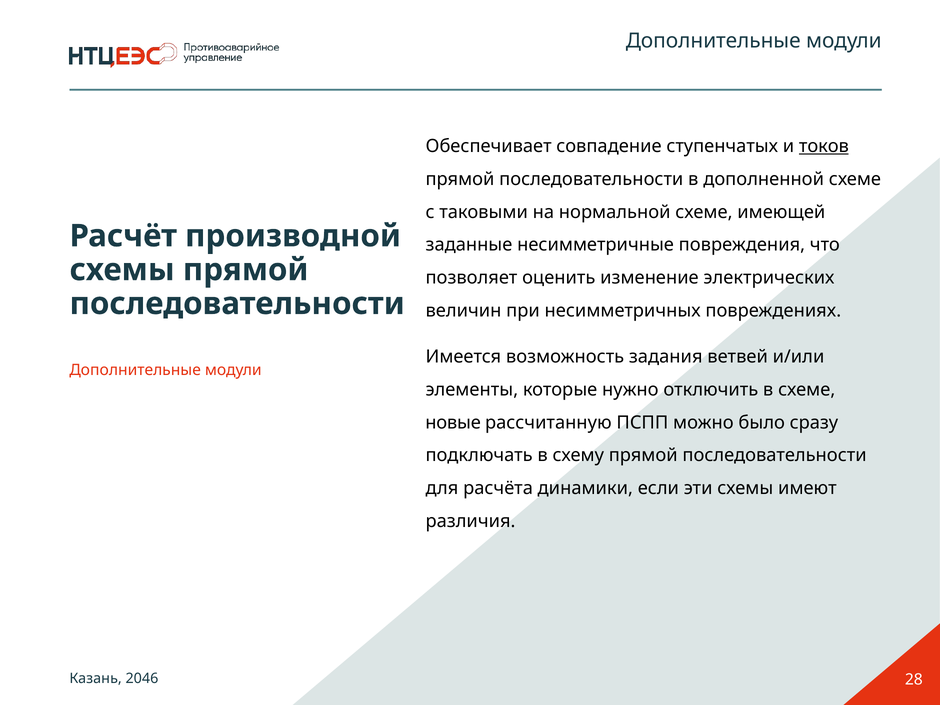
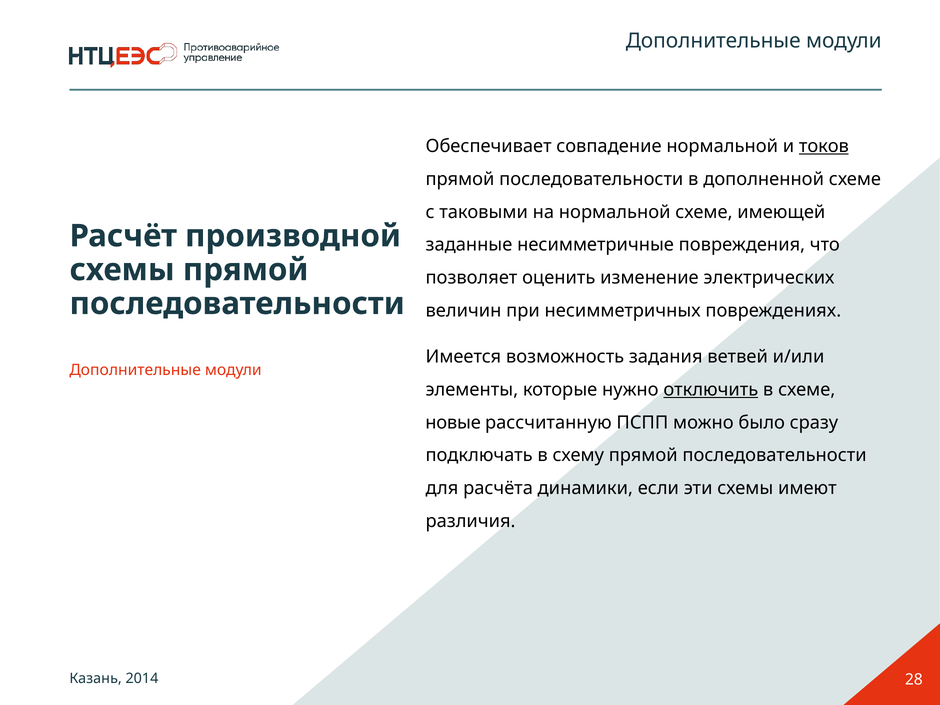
совпадение ступенчатых: ступенчатых -> нормальной (722, 146)
отключить underline: none -> present (711, 390)
2046: 2046 -> 2014 (142, 678)
